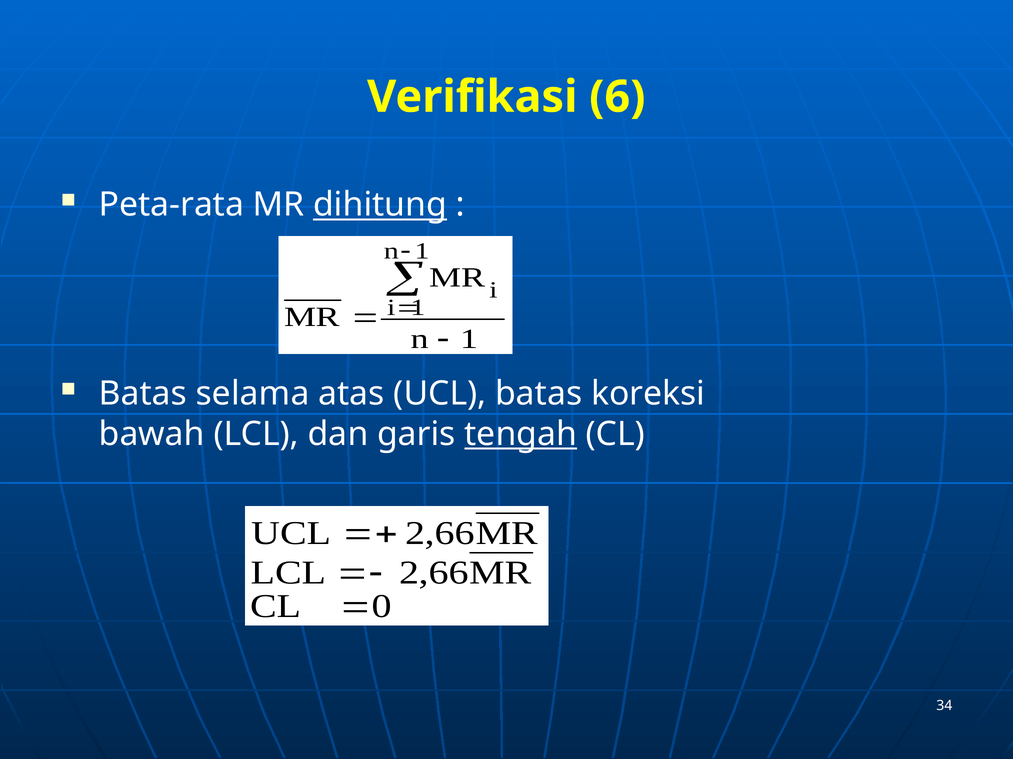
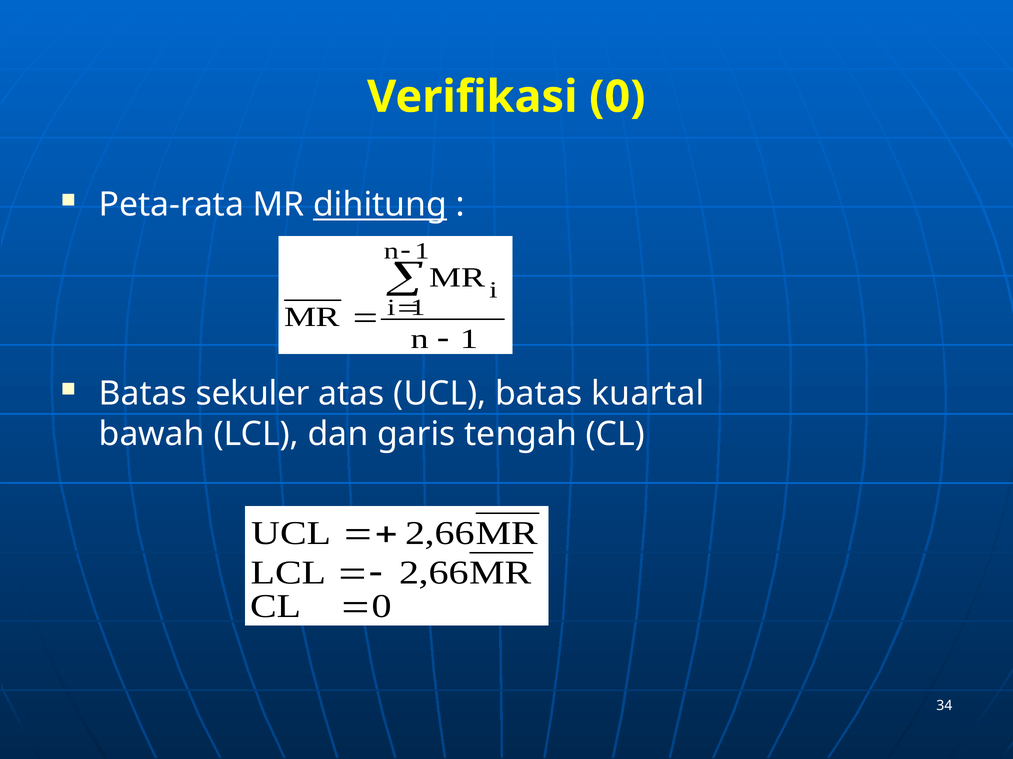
Verifikasi 6: 6 -> 0 (617, 97)
selama: selama -> sekuler (253, 394)
koreksi: koreksi -> kuartal (648, 394)
tengah underline: present -> none (521, 435)
